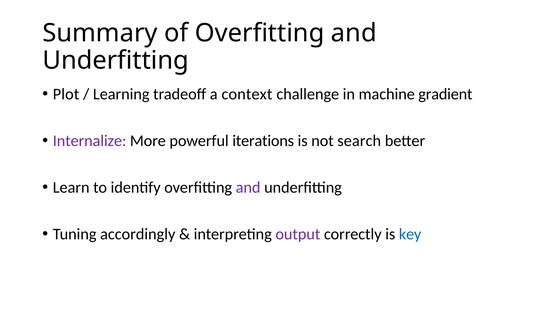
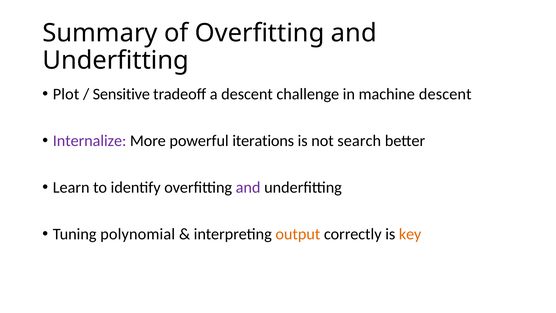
Learning: Learning -> Sensitive (121, 94)
a context: context -> descent (247, 94)
machine gradient: gradient -> descent (445, 94)
accordingly: accordingly -> polynomial (138, 234)
output colour: purple -> orange (298, 234)
key colour: blue -> orange (410, 234)
